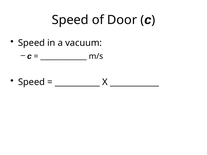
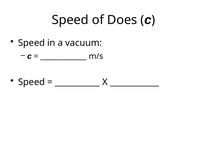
Door: Door -> Does (122, 20)
